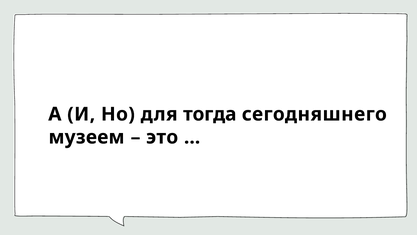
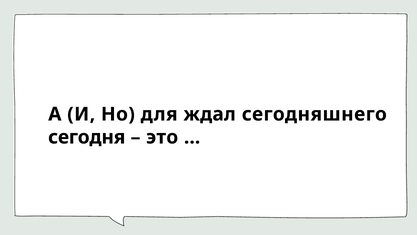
тогда: тогда -> ждал (210, 114)
музеем: музеем -> сегодня (87, 137)
